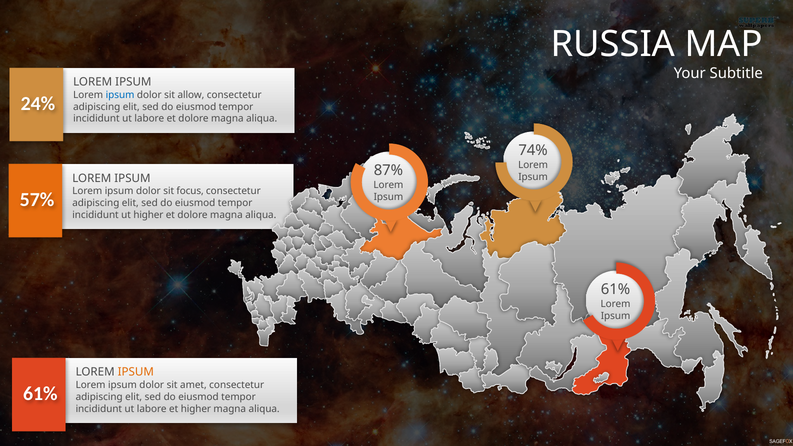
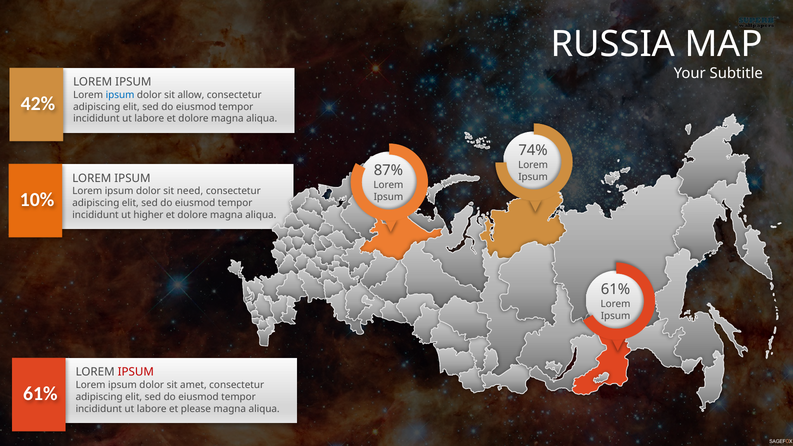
24%: 24% -> 42% (38, 104)
focus: focus -> need (190, 191)
57%: 57% -> 10% (37, 200)
IPSUM colour: orange -> red (136, 372)
et higher: higher -> please (196, 409)
